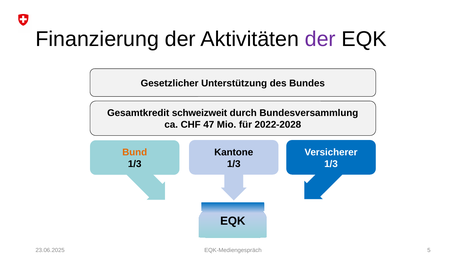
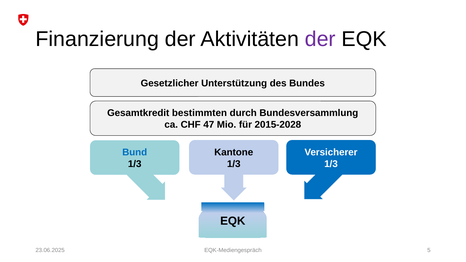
schweizweit: schweizweit -> bestimmten (199, 113)
2022-2028: 2022-2028 -> 2015-2028 (278, 125)
Bund colour: orange -> blue (135, 152)
